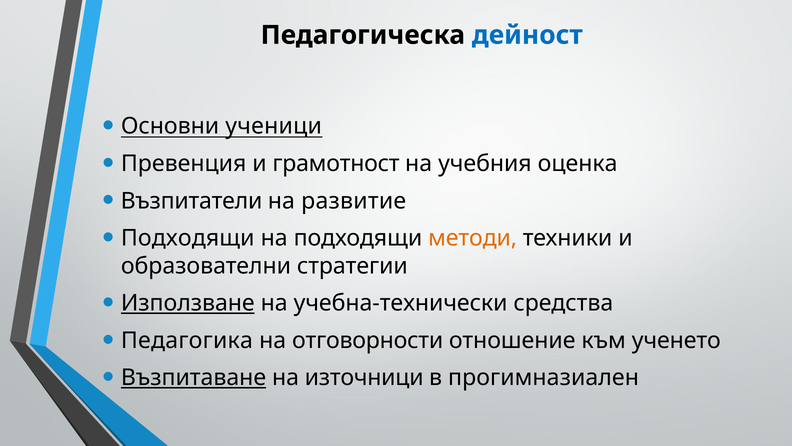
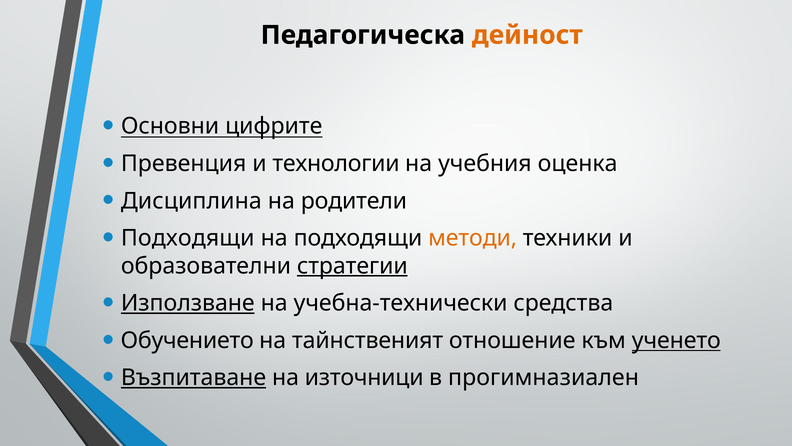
дейност colour: blue -> orange (527, 35)
ученици: ученици -> цифрите (274, 126)
грамотност: грамотност -> технологии (336, 163)
Възпитатели: Възпитатели -> Дисциплина (191, 201)
развитие: развитие -> родители (354, 201)
стратегии underline: none -> present (352, 266)
Педагогика: Педагогика -> Обучението (187, 340)
отговорности: отговорности -> тайнственият (368, 340)
ученето underline: none -> present (676, 340)
